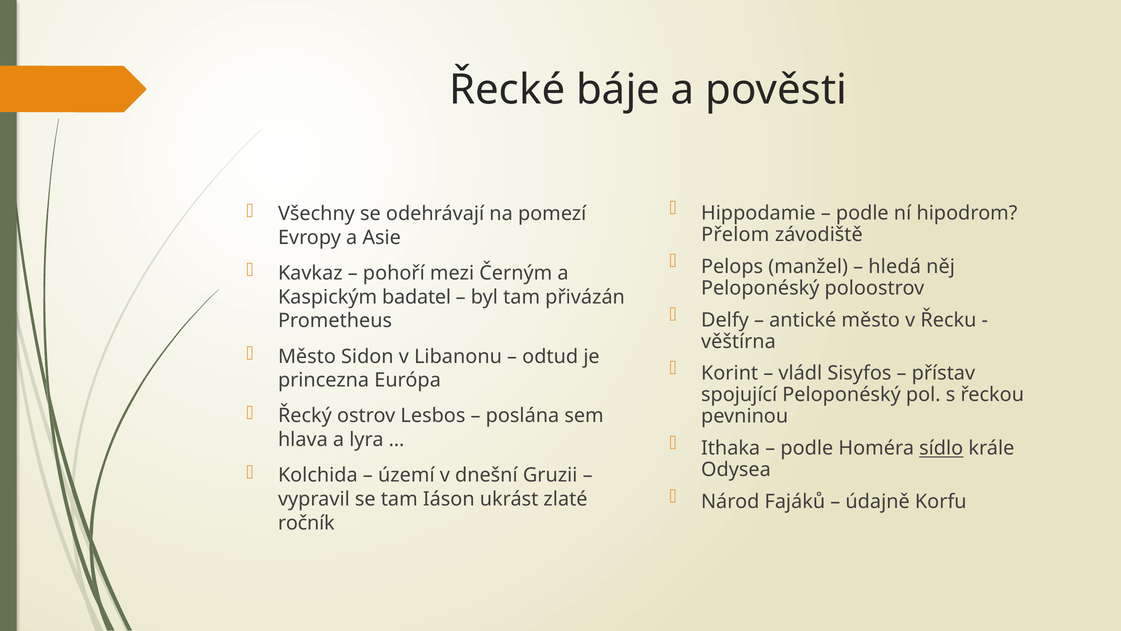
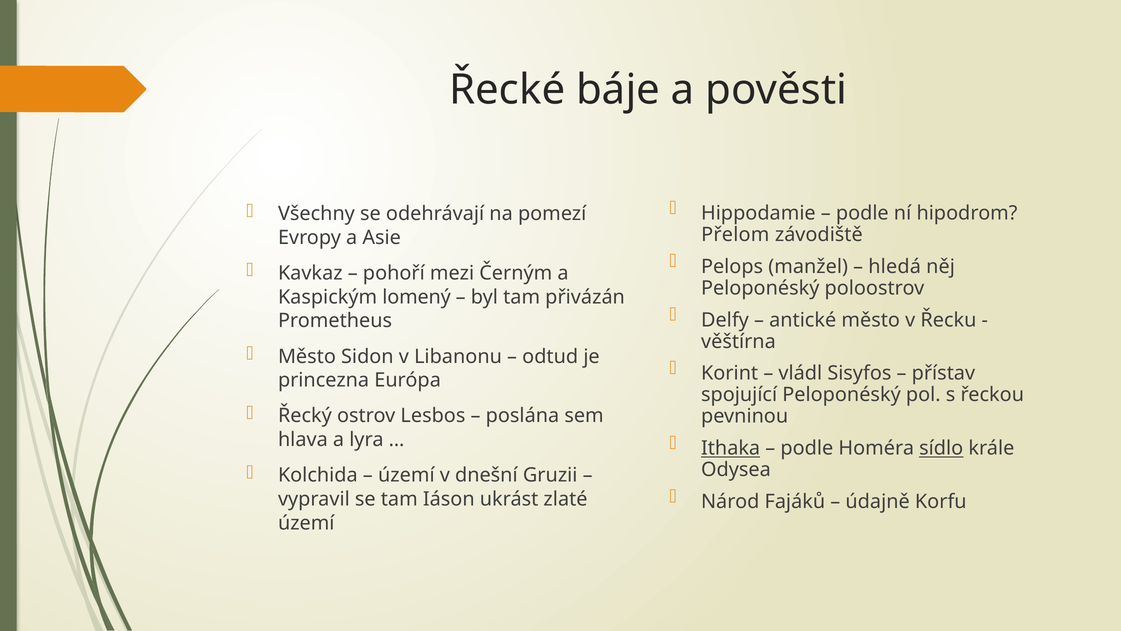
badatel: badatel -> lomený (417, 297)
Ithaka underline: none -> present (731, 448)
ročník: ročník -> území (306, 523)
